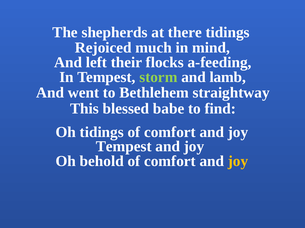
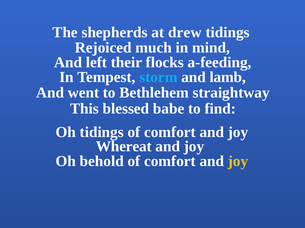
there: there -> drew (185, 33)
storm colour: light green -> light blue (158, 77)
Tempest: Tempest -> Whereat (124, 147)
